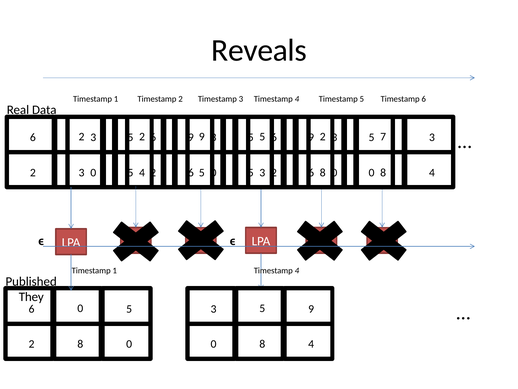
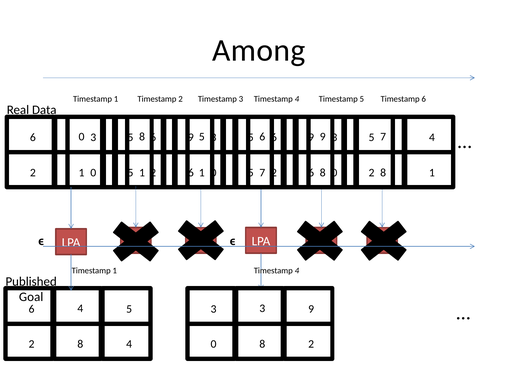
Reveals: Reveals -> Among (259, 50)
2: 2 -> 0 (82, 137)
3 2: 2 -> 8 (142, 137)
9: 9 -> 5 (202, 137)
5: 5 -> 6 (262, 137)
2: 2 -> 9 (323, 137)
7 3: 3 -> 4 (432, 137)
3: 3 -> 1 (82, 172)
0 4: 4 -> 1 (142, 172)
5: 5 -> 1 (202, 172)
0 3: 3 -> 7 (262, 172)
0: 0 -> 2 (372, 172)
4: 4 -> 1 (432, 172)
They: They -> Goal (31, 297)
6 0: 0 -> 4 (80, 308)
5: 5 -> 3 (262, 308)
0: 0 -> 4 (129, 344)
4: 4 -> 2 (311, 344)
